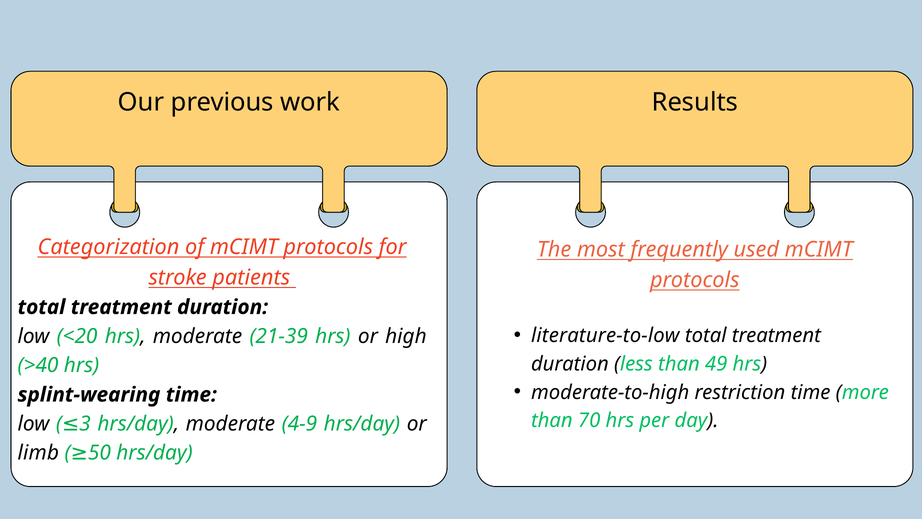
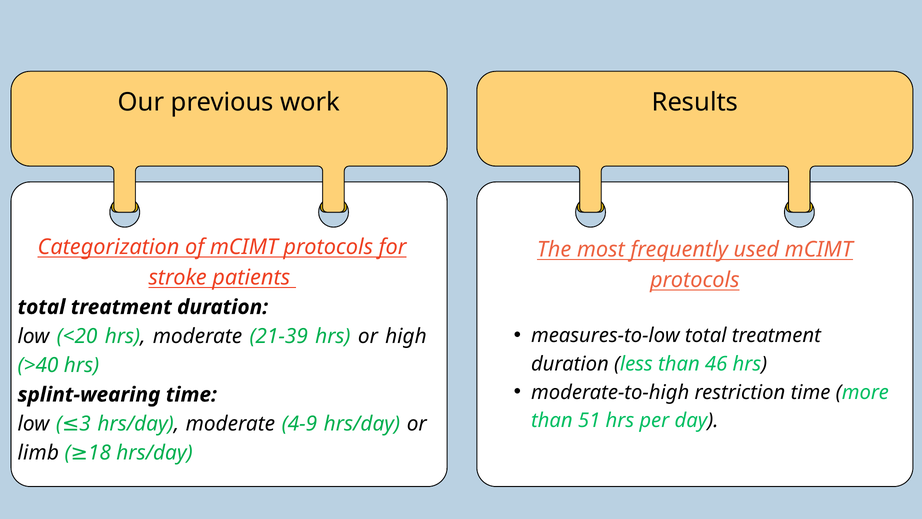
literature-to-low: literature-to-low -> measures-to-low (605, 335)
49: 49 -> 46 (716, 364)
70: 70 -> 51 (589, 420)
50: 50 -> 18 (99, 453)
